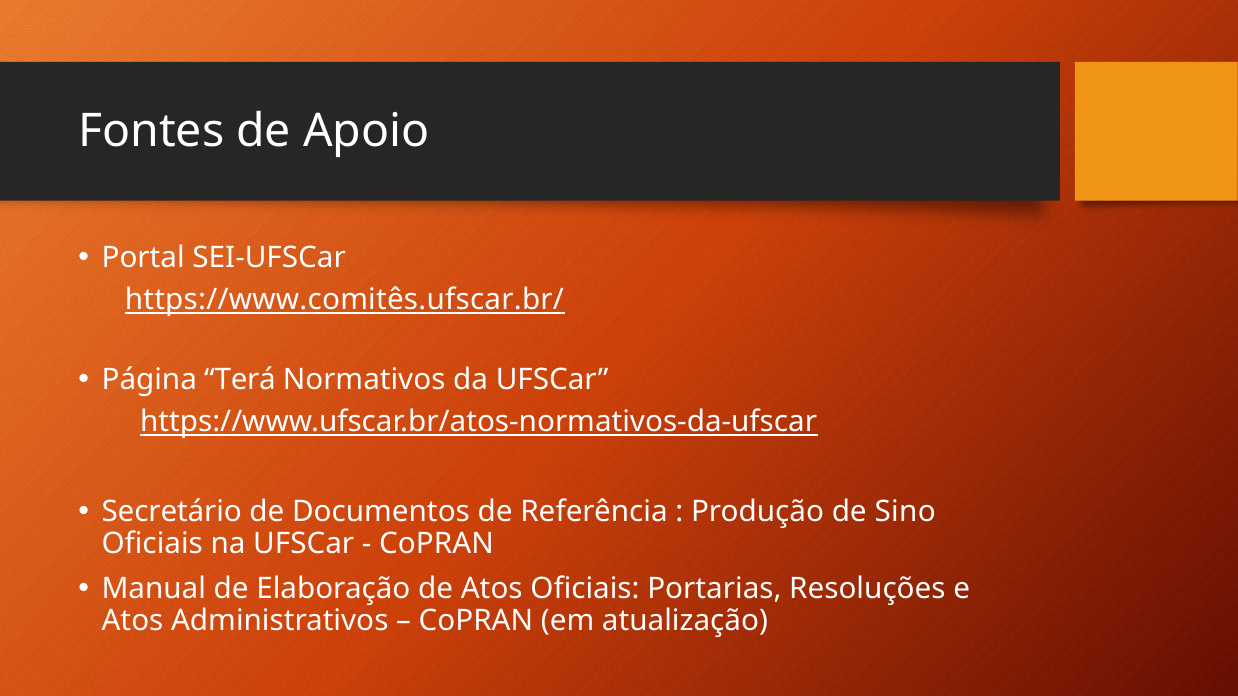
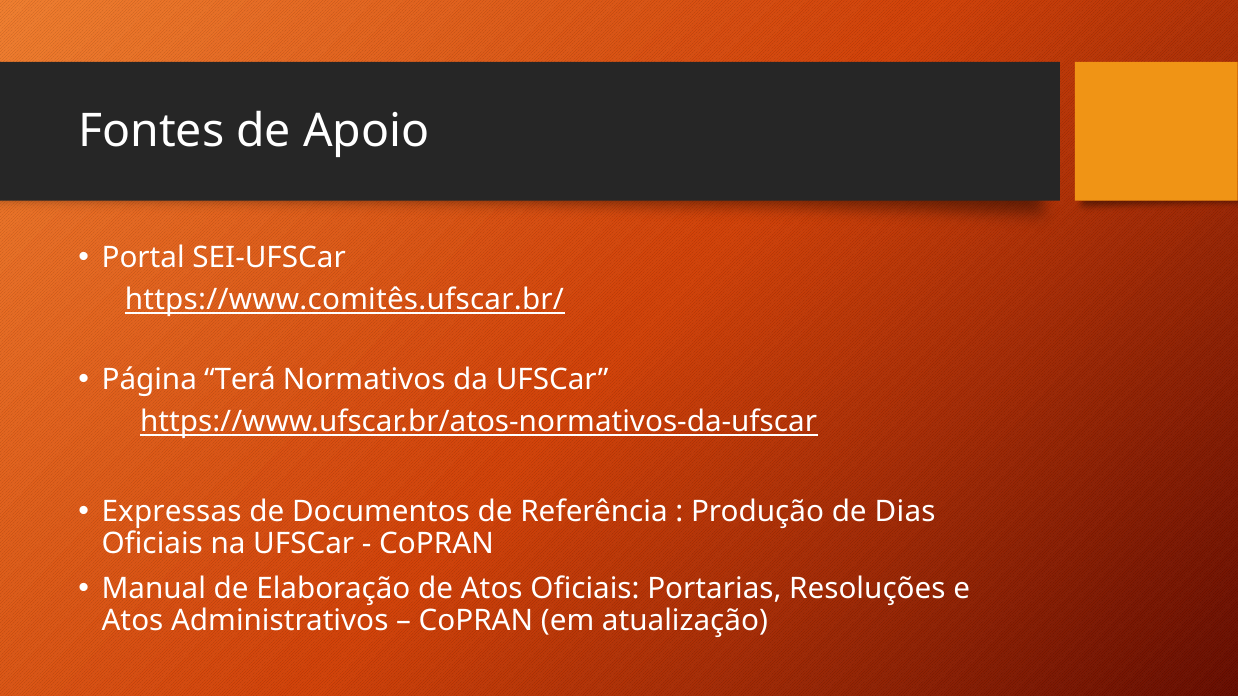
Secretário: Secretário -> Expressas (172, 512)
Sino: Sino -> Dias (905, 512)
